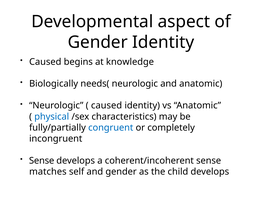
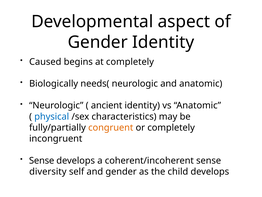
at knowledge: knowledge -> completely (130, 62)
caused: caused -> ancient (107, 105)
congruent colour: blue -> orange (111, 127)
matches: matches -> diversity (48, 171)
